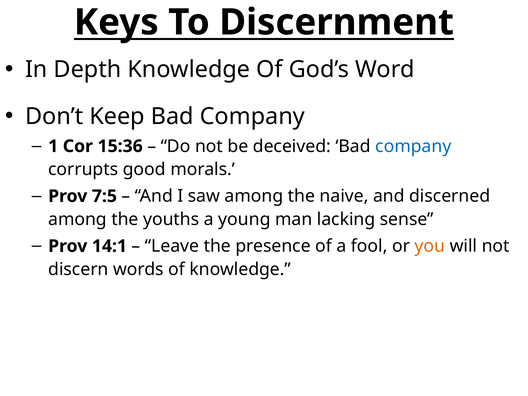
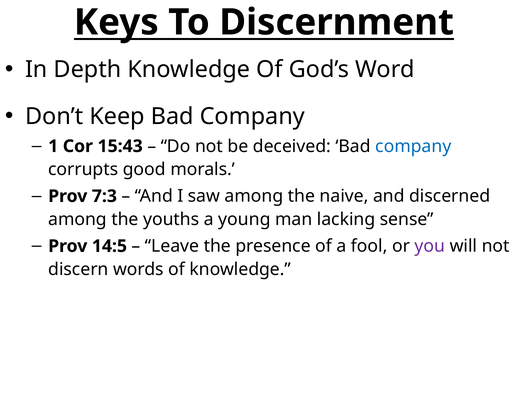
15:36: 15:36 -> 15:43 (120, 146)
7:5: 7:5 -> 7:3 (104, 196)
14:1: 14:1 -> 14:5 (109, 246)
you colour: orange -> purple (430, 246)
